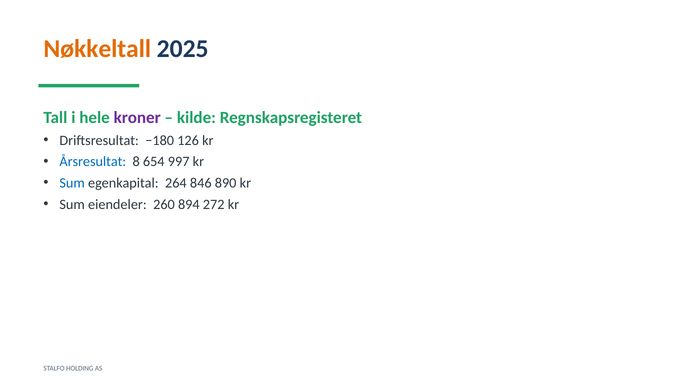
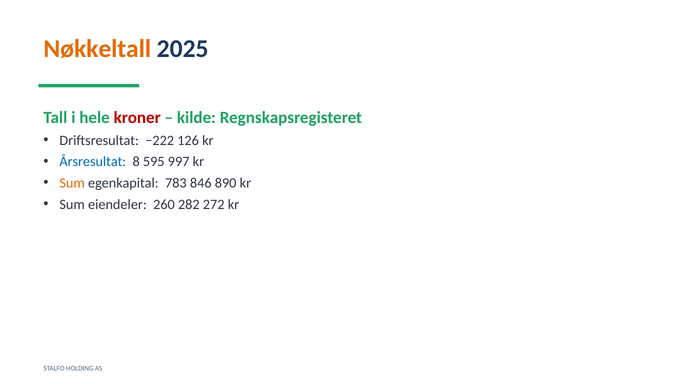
kroner colour: purple -> red (137, 118)
−180: −180 -> −222 (160, 140)
654: 654 -> 595 (154, 162)
Sum colour: blue -> orange (72, 183)
264: 264 -> 783 (176, 183)
894: 894 -> 282 (189, 205)
